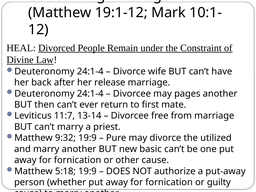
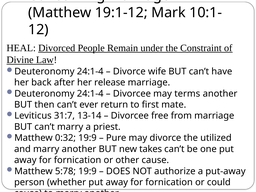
pages: pages -> terms (187, 94)
11:7: 11:7 -> 31:7 (64, 116)
9:32: 9:32 -> 0:32 (65, 138)
basic: basic -> takes (151, 149)
5:18: 5:18 -> 5:78 (65, 171)
guilty: guilty -> could (219, 182)
